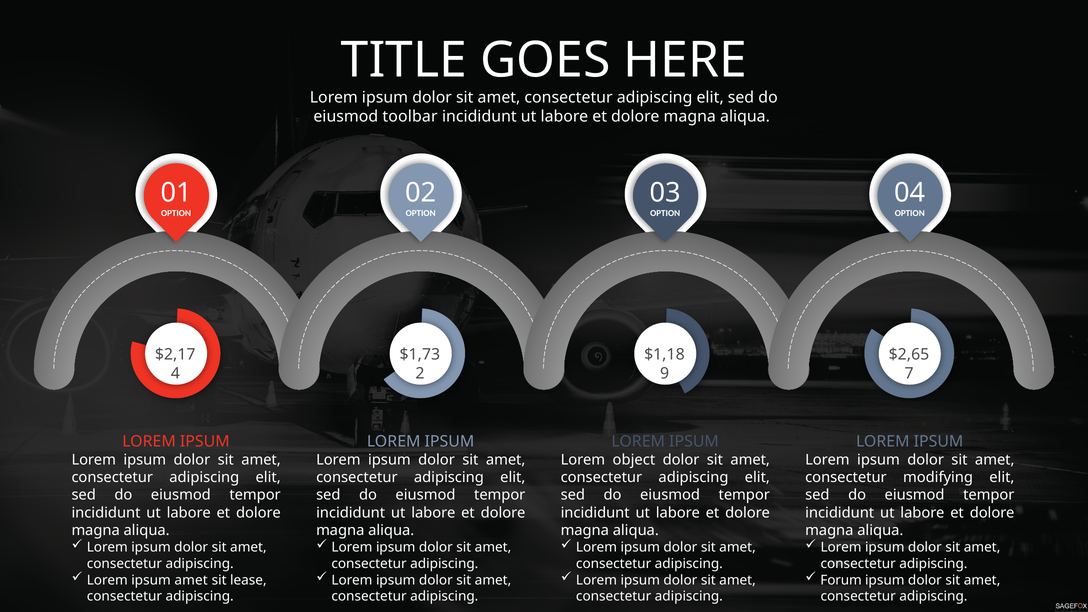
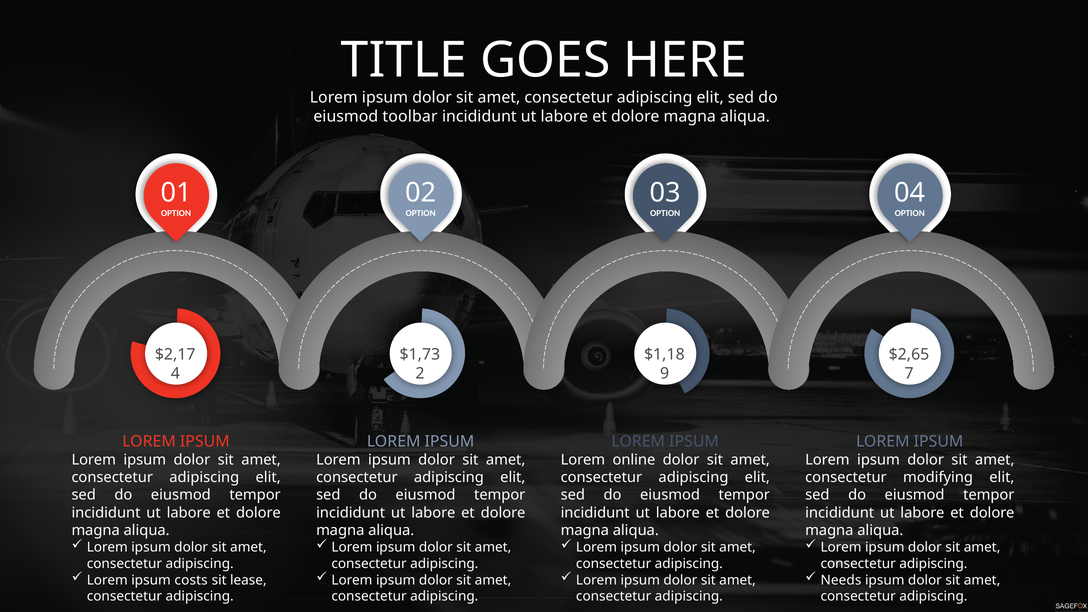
object: object -> online (634, 460)
ipsum amet: amet -> costs (191, 580)
Forum: Forum -> Needs (841, 580)
